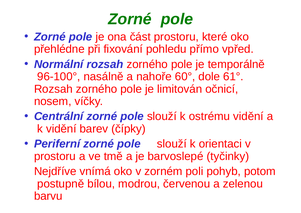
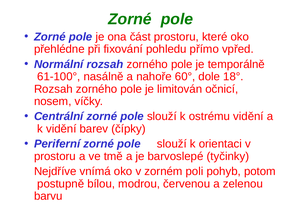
96-100°: 96-100° -> 61-100° (59, 77)
61°: 61° -> 18° (233, 77)
